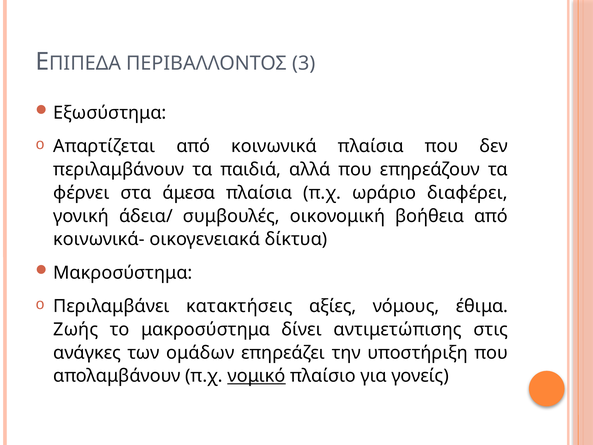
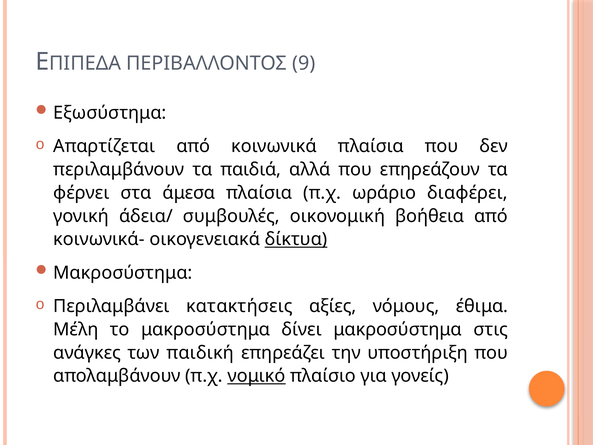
3: 3 -> 9 (304, 63)
δίκτυα underline: none -> present (296, 239)
Ζωής: Ζωής -> Μέλη (76, 329)
δίνει αντιμετώπισης: αντιμετώπισης -> μακροσύστημα (398, 329)
ομάδων: ομάδων -> παιδική (200, 353)
